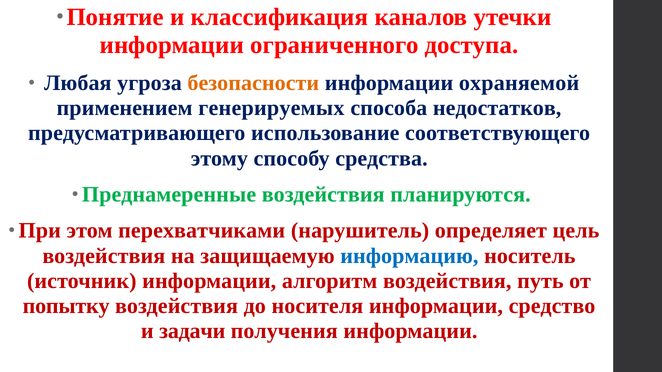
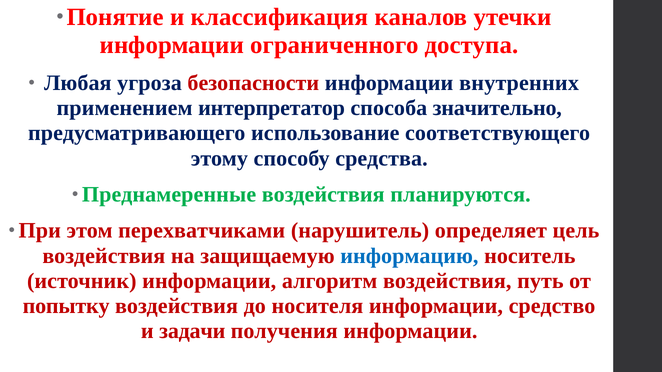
безопасности colour: orange -> red (253, 83)
охраняемой: охраняемой -> внутренних (519, 83)
генерируемых: генерируемых -> интерпретатор (272, 108)
недостатков: недостатков -> значительно (497, 108)
